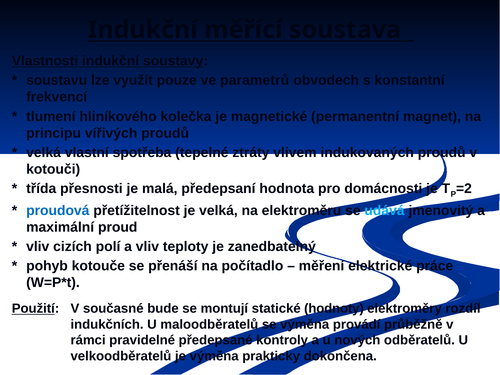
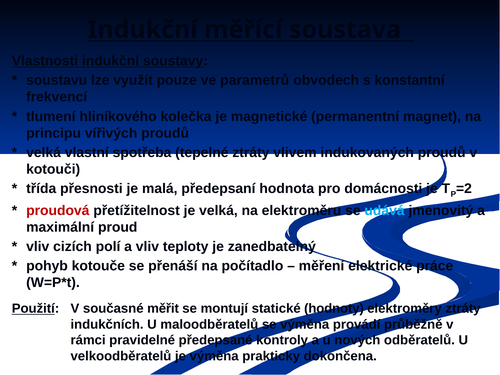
proudová colour: blue -> red (58, 210)
bude: bude -> měřit (163, 309)
elektroměry rozdíl: rozdíl -> ztráty (463, 309)
